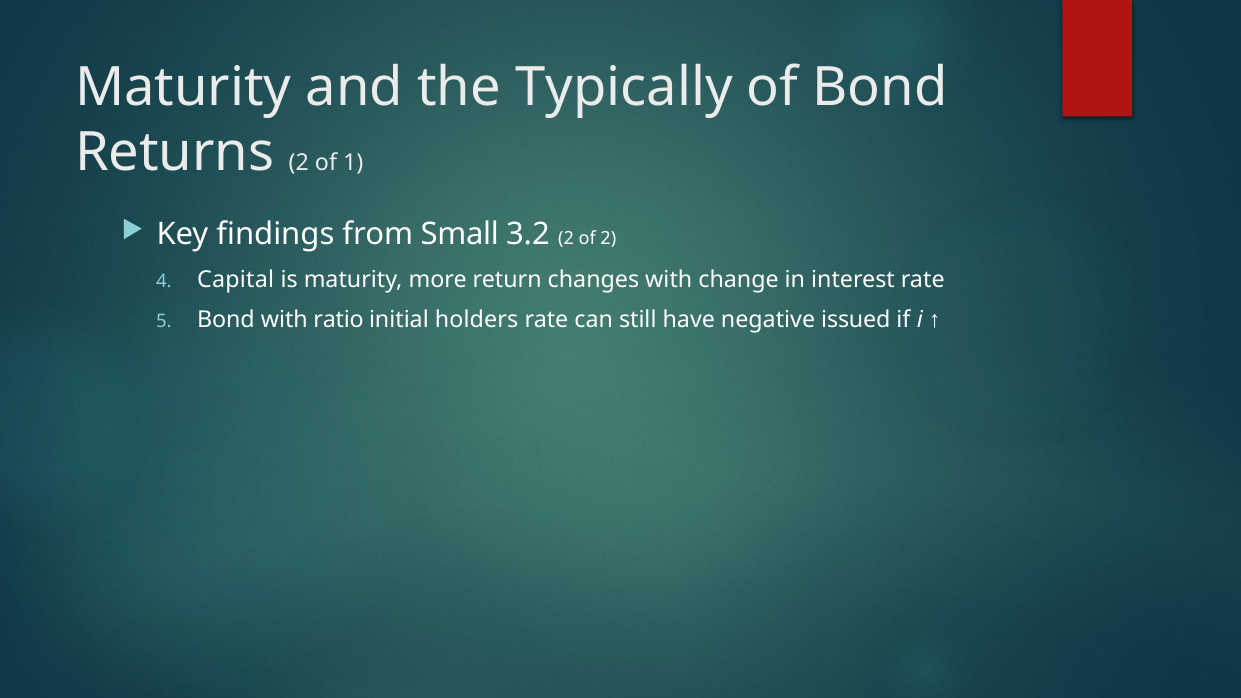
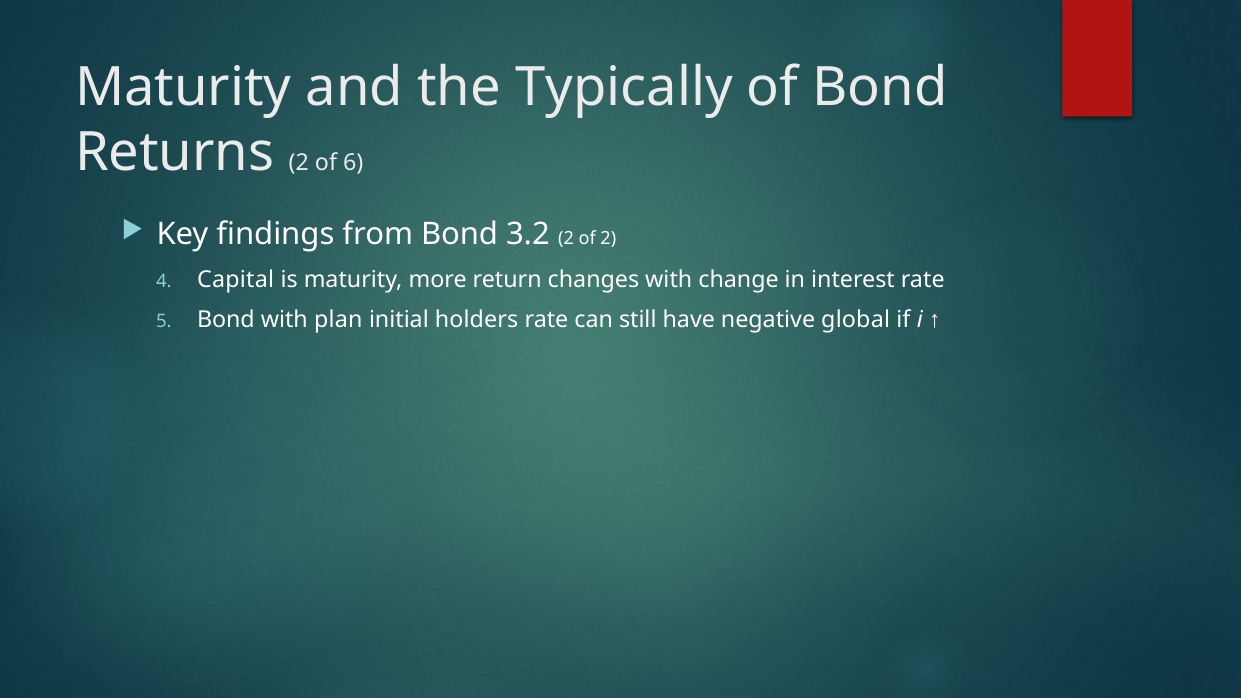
1: 1 -> 6 (353, 163)
from Small: Small -> Bond (460, 234)
ratio: ratio -> plan (338, 320)
issued: issued -> global (856, 320)
